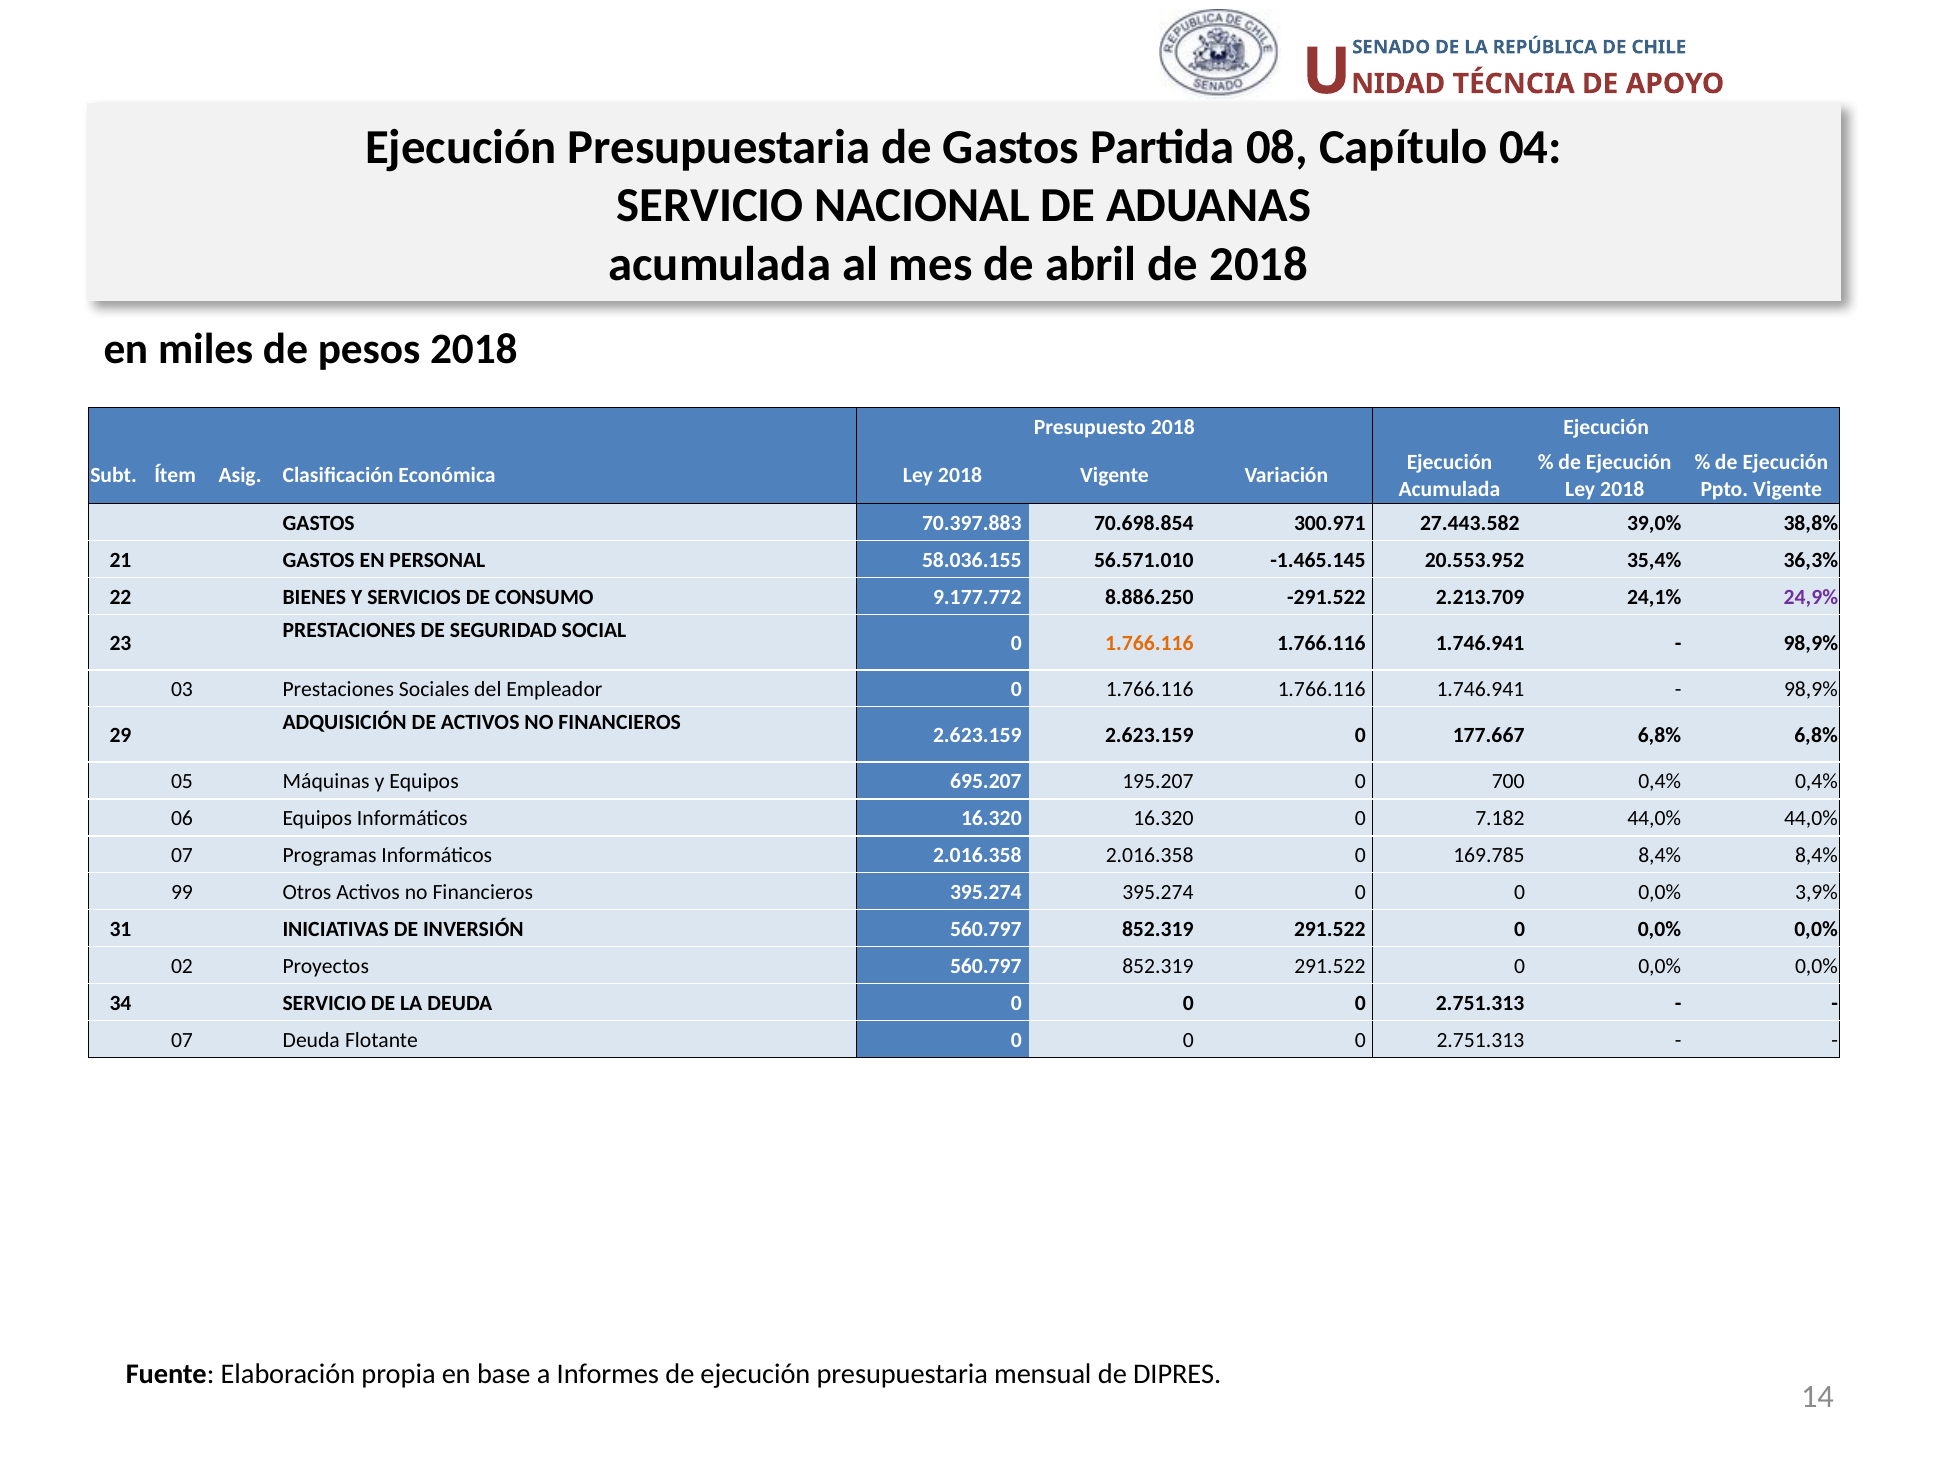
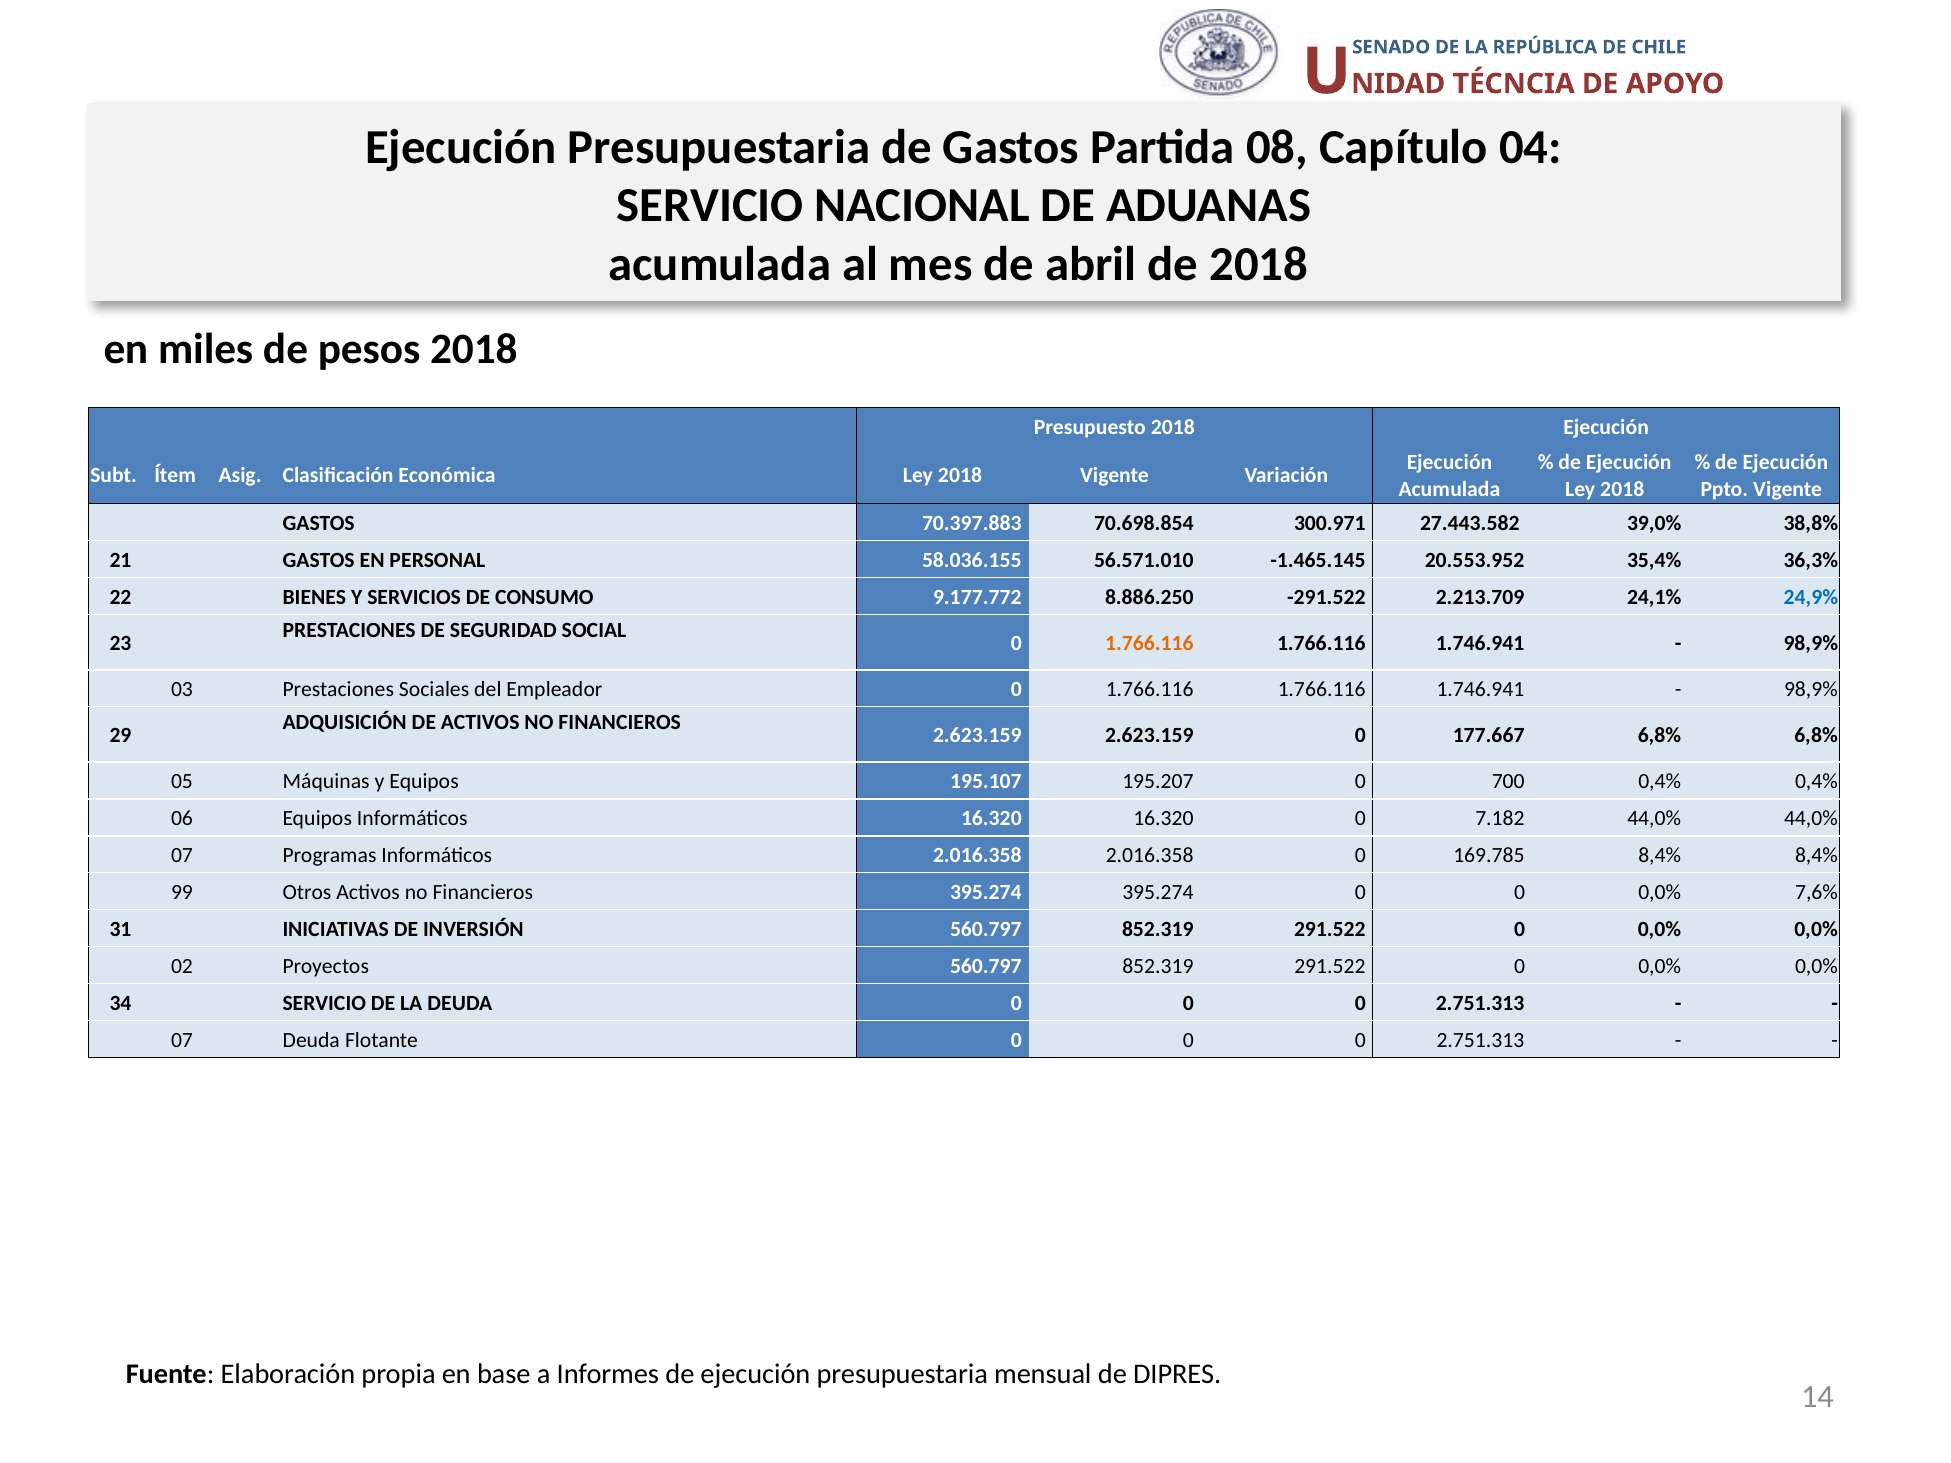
24,9% colour: purple -> blue (1811, 598)
695.207: 695.207 -> 195.107 (986, 782)
3,9%: 3,9% -> 7,6% (1816, 893)
